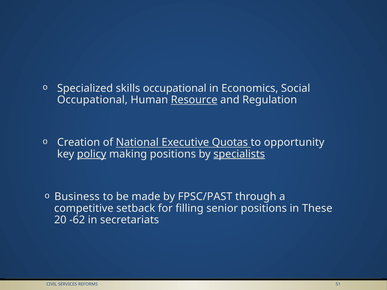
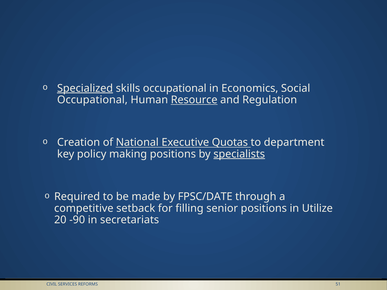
Specialized underline: none -> present (85, 88)
opportunity: opportunity -> department (294, 143)
policy underline: present -> none (92, 154)
Business: Business -> Required (77, 197)
FPSC/PAST: FPSC/PAST -> FPSC/DATE (205, 197)
These: These -> Utilize (317, 208)
-62: -62 -> -90 (77, 220)
